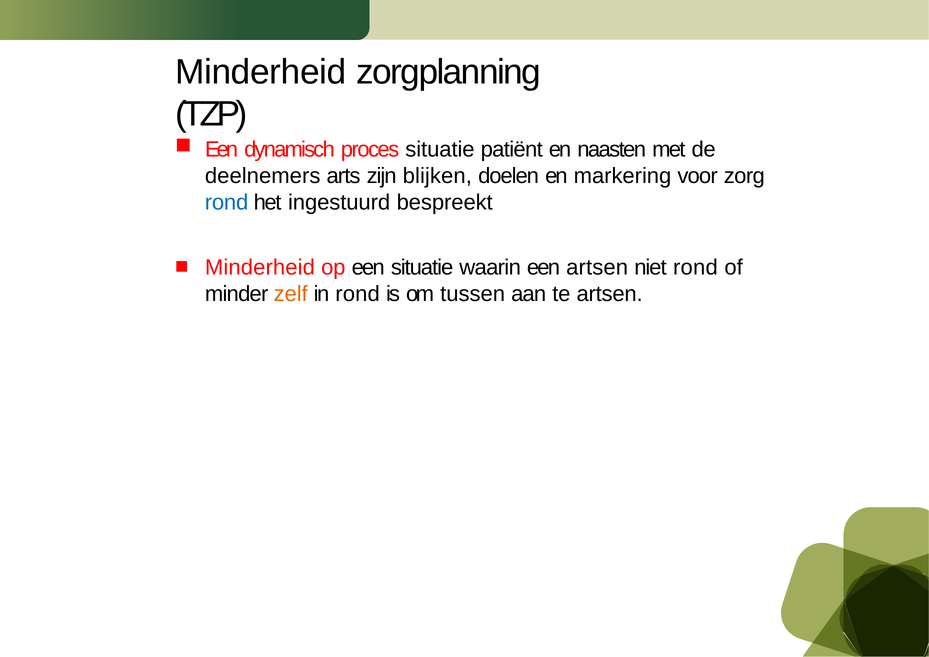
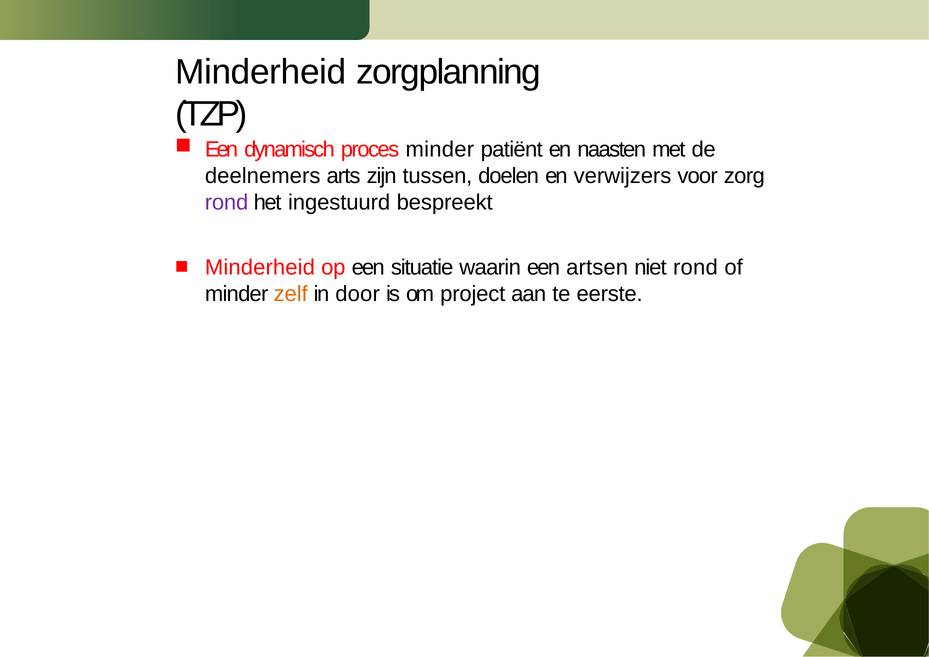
proces situatie: situatie -> minder (440, 150)
blijken: blijken -> tussen (437, 176)
markering: markering -> verwijzers (623, 176)
rond colour: blue -> purple (227, 203)
in rond: rond -> door (358, 294)
tussen: tussen -> project (473, 294)
te artsen: artsen -> eerste (610, 294)
